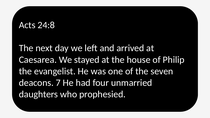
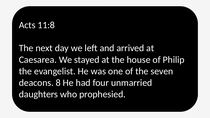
24:8: 24:8 -> 11:8 (46, 25)
7: 7 -> 8 (58, 83)
